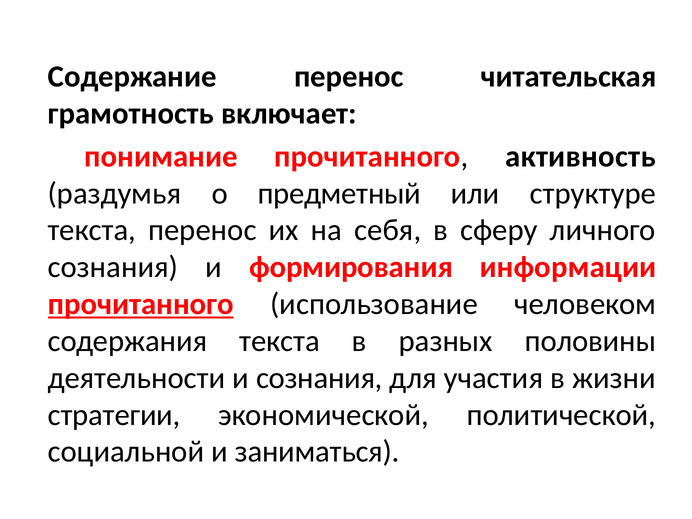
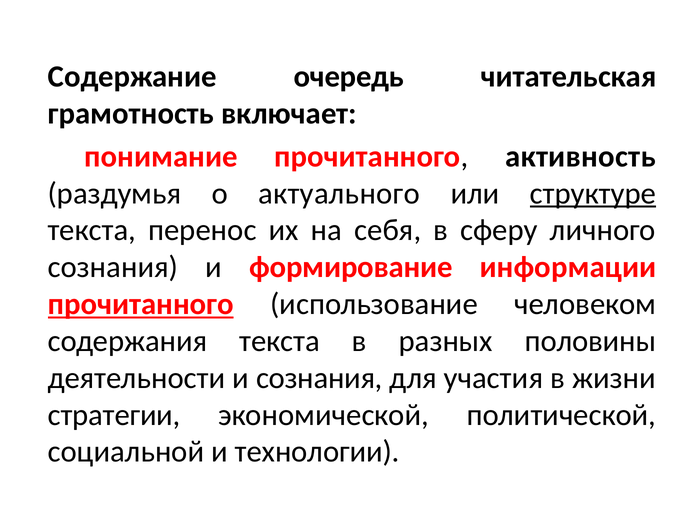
Содержание перенос: перенос -> очередь (349, 76)
предметный: предметный -> актуального (339, 193)
структуре underline: none -> present (593, 193)
формирования: формирования -> формирование (351, 267)
заниматься: заниматься -> технологии (317, 452)
